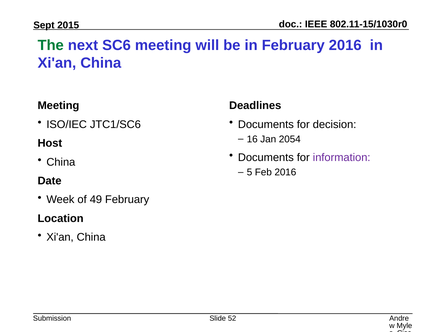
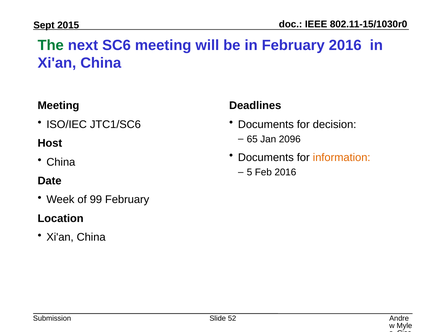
16: 16 -> 65 (252, 139)
2054: 2054 -> 2096 (290, 139)
information colour: purple -> orange (342, 157)
49: 49 -> 99 (96, 199)
